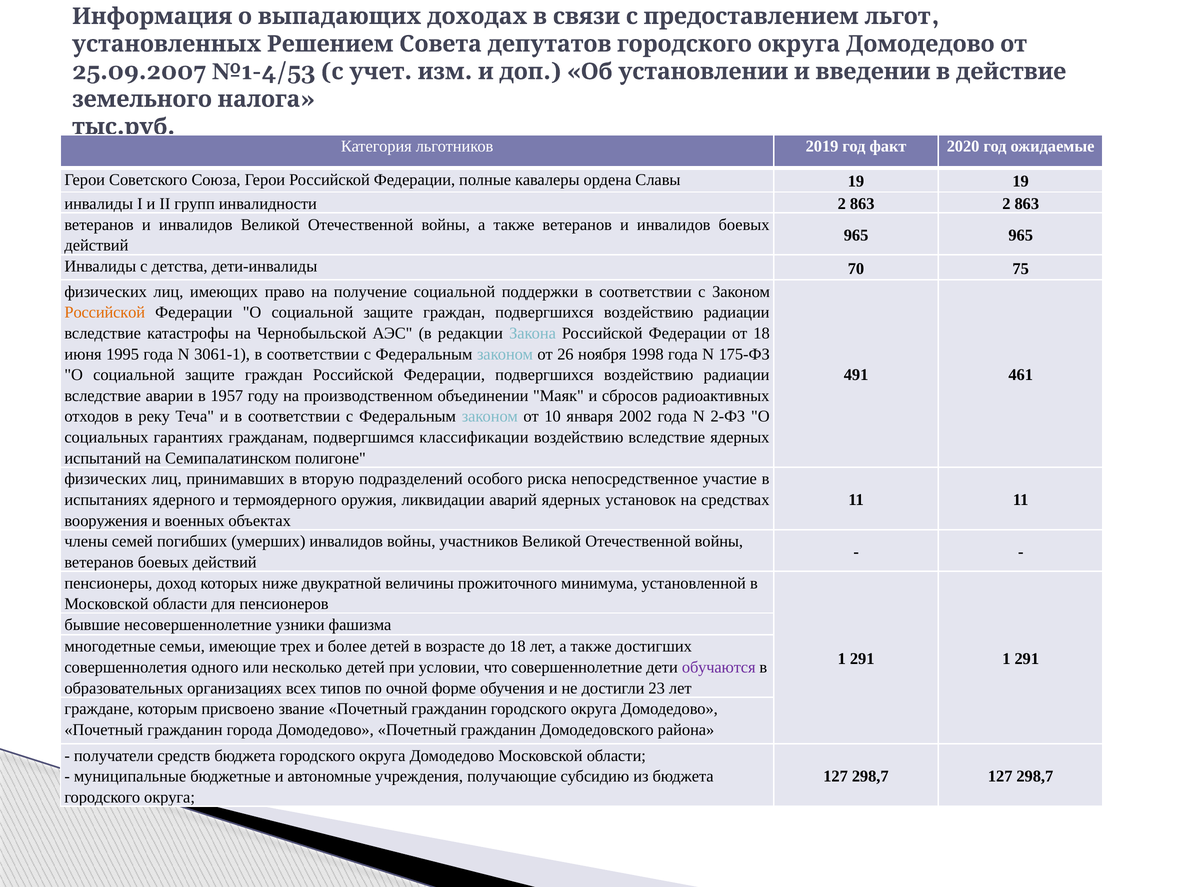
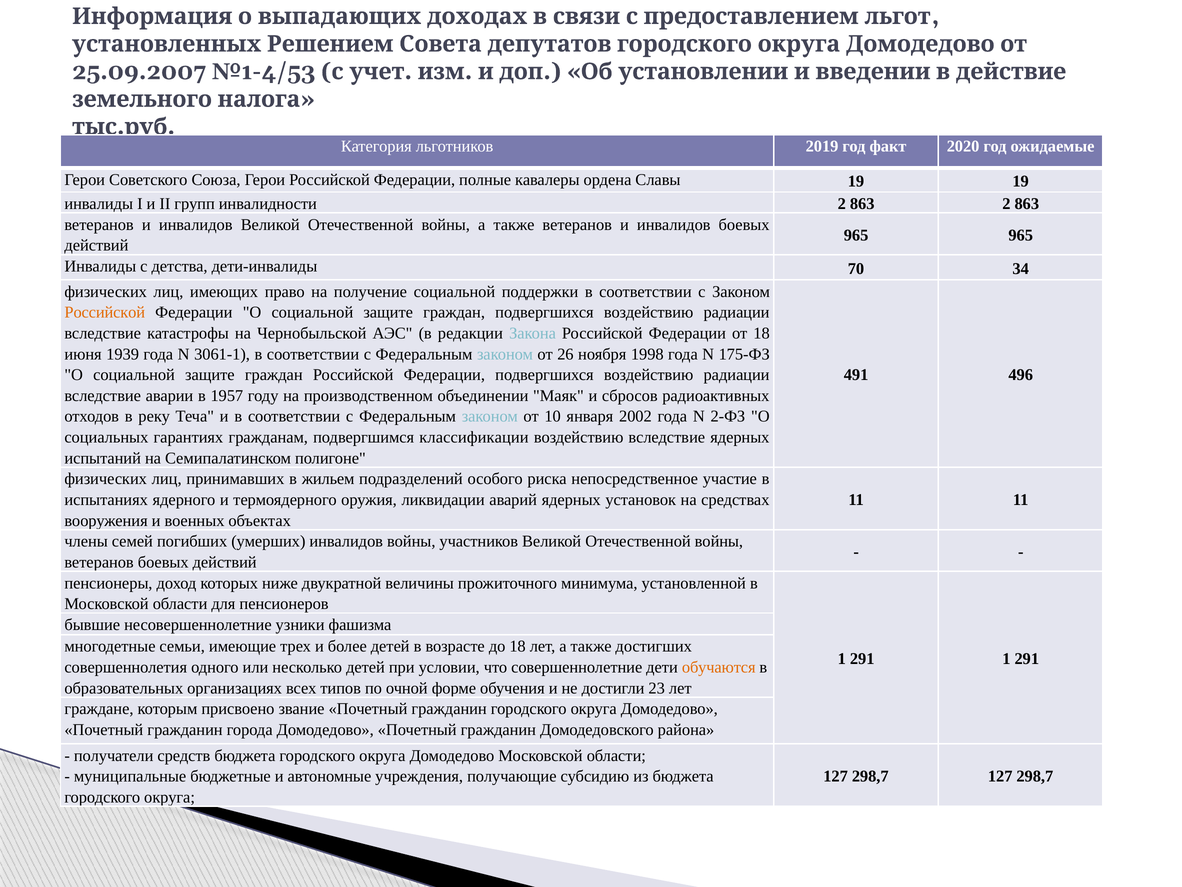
75: 75 -> 34 (1021, 268)
1995: 1995 -> 1939 (123, 354)
461: 461 -> 496 (1021, 375)
вторую: вторую -> жильем (328, 479)
обучаются colour: purple -> orange (719, 667)
